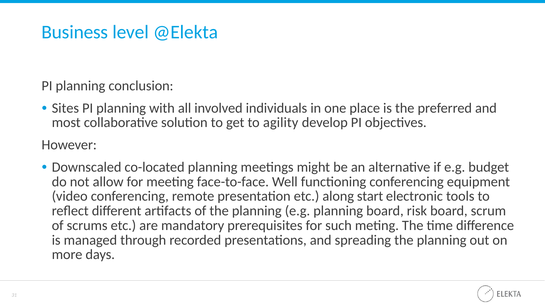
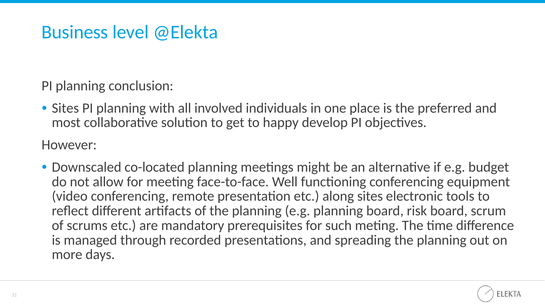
agility: agility -> happy (281, 122)
along start: start -> sites (370, 196)
